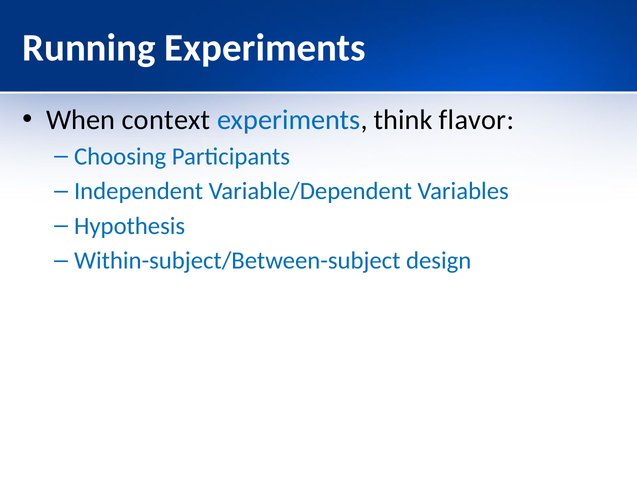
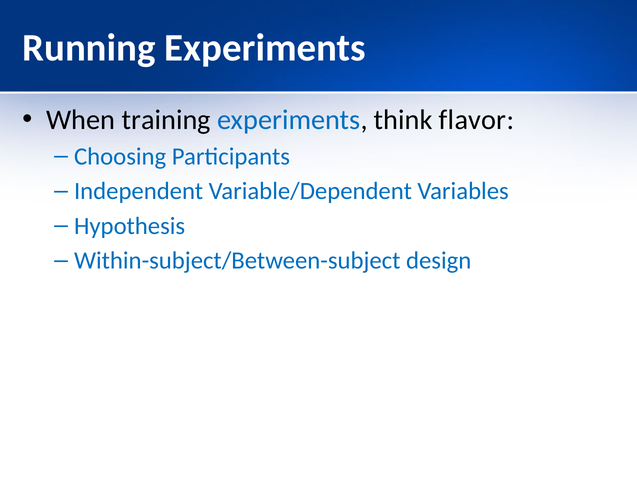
context: context -> training (166, 120)
